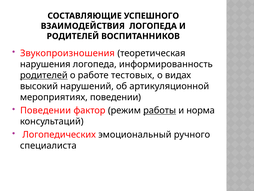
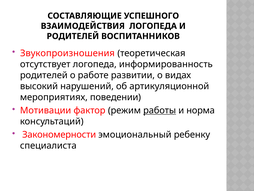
нарушения: нарушения -> отсутствует (45, 64)
родителей underline: present -> none (44, 75)
тестовых: тестовых -> развитии (133, 75)
Поведении: Поведении -> Мотивации (46, 110)
Логопедических: Логопедических -> Закономерности (59, 134)
ручного: ручного -> ребенку (192, 134)
